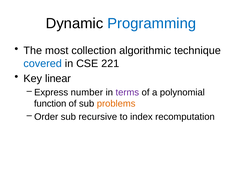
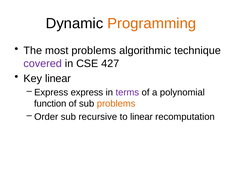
Programming colour: blue -> orange (152, 23)
most collection: collection -> problems (94, 51)
covered colour: blue -> purple (43, 64)
221: 221 -> 427 (110, 64)
Express number: number -> express (87, 93)
to index: index -> linear (141, 117)
